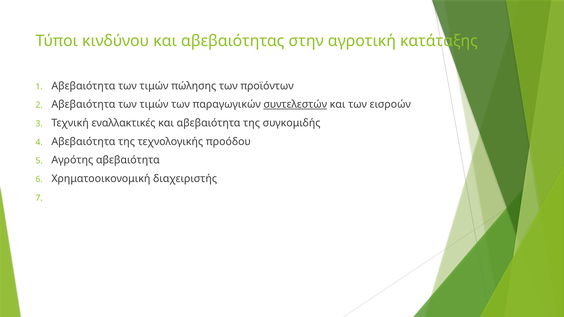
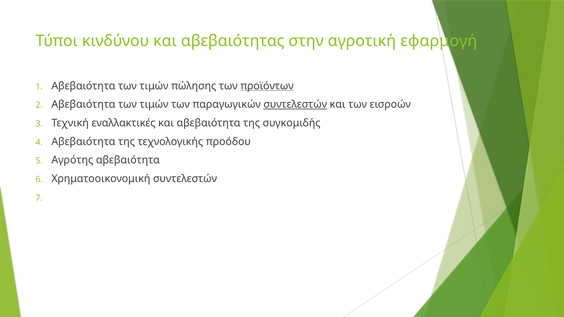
κατάταξης: κατάταξης -> εφαρμογή (439, 41)
προϊόντων underline: none -> present (267, 86)
Χρηματοοικονομική διαχειριστής: διαχειριστής -> συντελεστών (185, 179)
